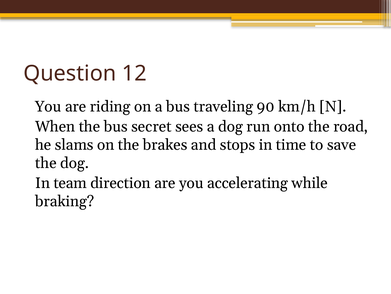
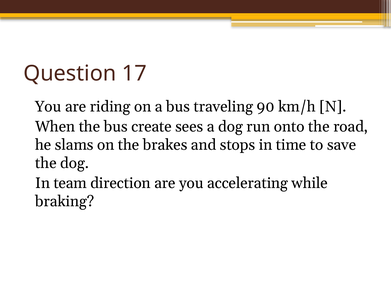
12: 12 -> 17 (134, 73)
secret: secret -> create (152, 126)
